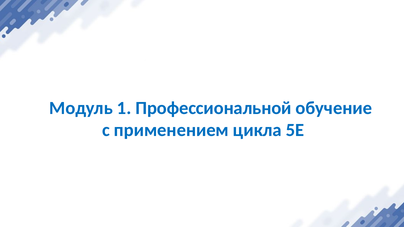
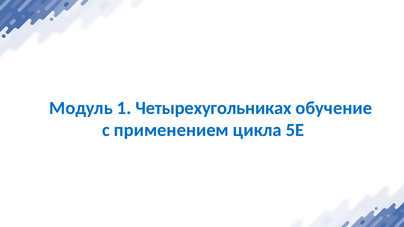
Профессиональной: Профессиональной -> Четырехугольниках (214, 108)
